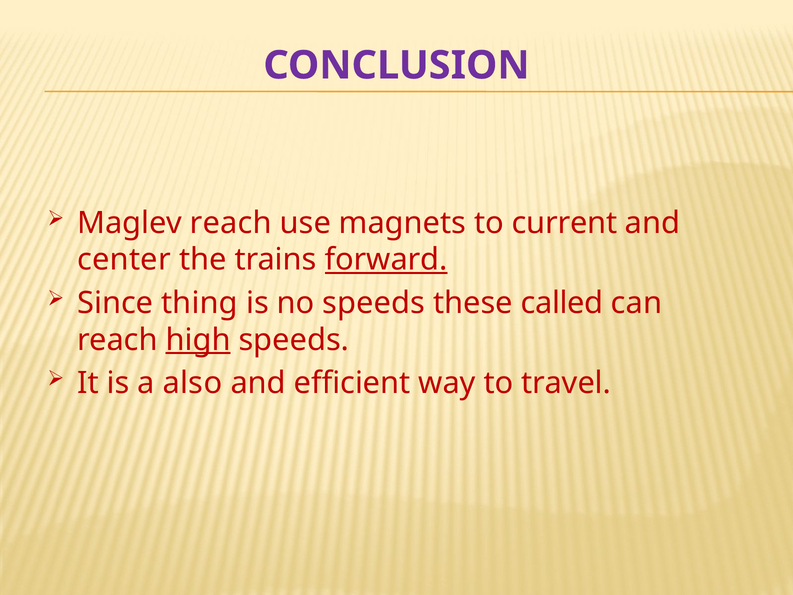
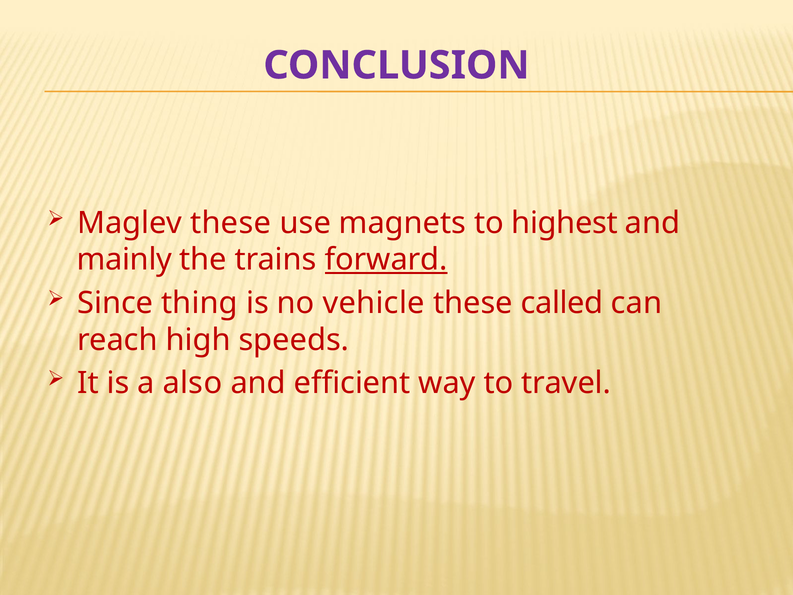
Maglev reach: reach -> these (231, 223)
current: current -> highest (565, 223)
center: center -> mainly (124, 260)
no speeds: speeds -> vehicle (374, 303)
high underline: present -> none (198, 340)
